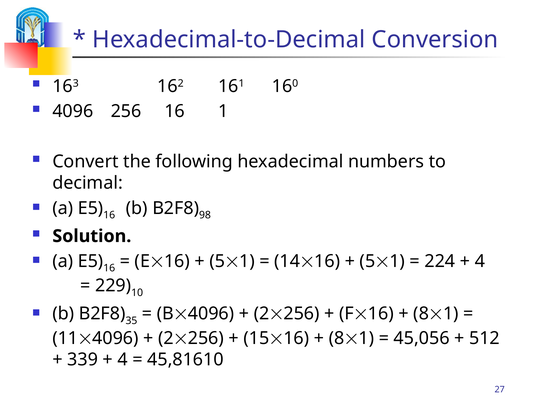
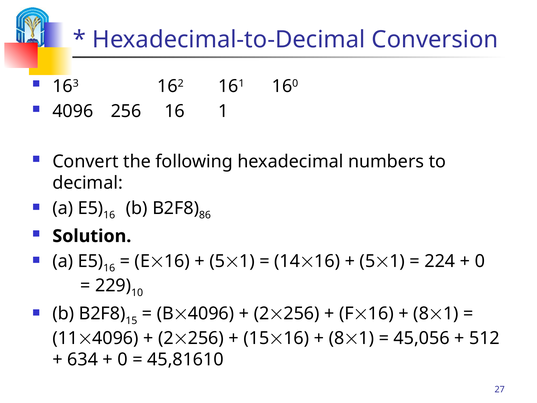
98: 98 -> 86 (205, 215)
4: 4 -> 0 (480, 261)
35: 35 -> 15 (131, 320)
339: 339 -> 634 (83, 359)
4: 4 -> 0 (123, 359)
